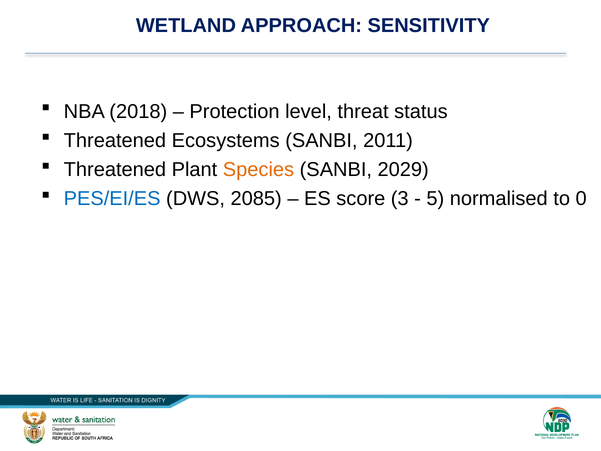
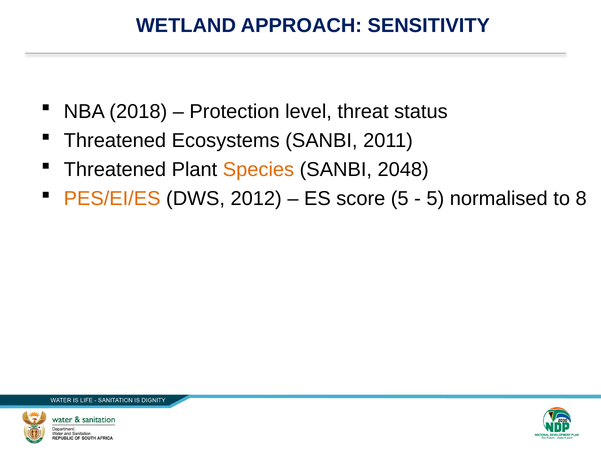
2029: 2029 -> 2048 (403, 170)
PES/EI/ES colour: blue -> orange (112, 199)
2085: 2085 -> 2012 (256, 199)
score 3: 3 -> 5 (400, 199)
0: 0 -> 8 (581, 199)
